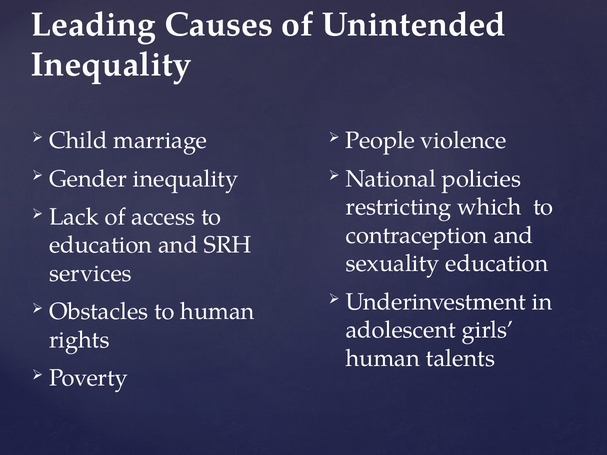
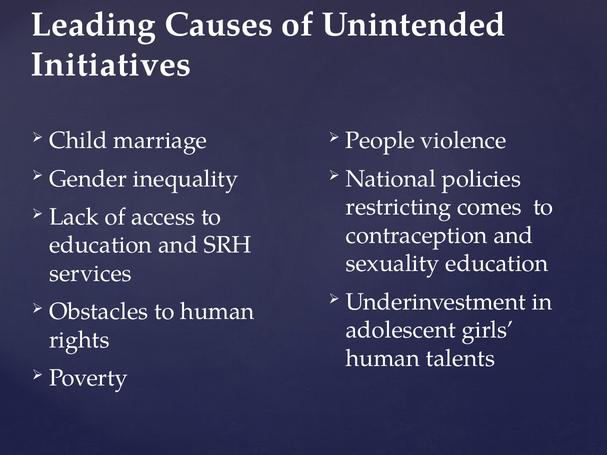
Inequality: Inequality -> Initiatives (111, 65)
which: which -> comes (489, 207)
